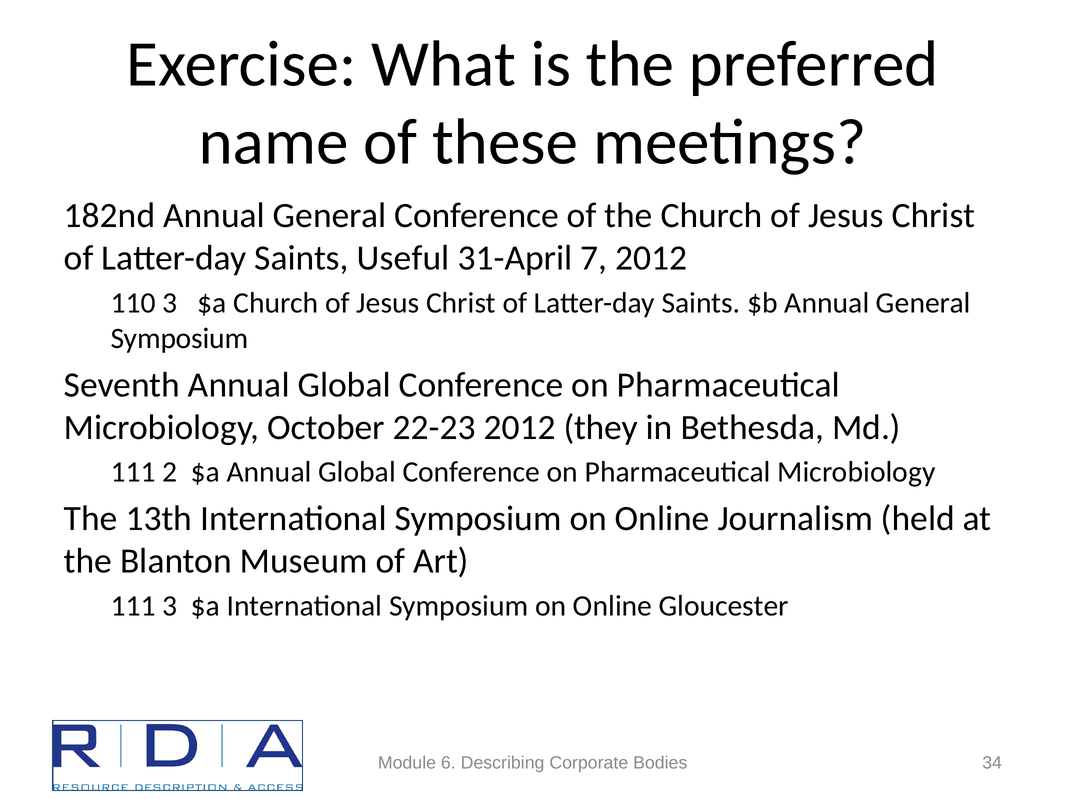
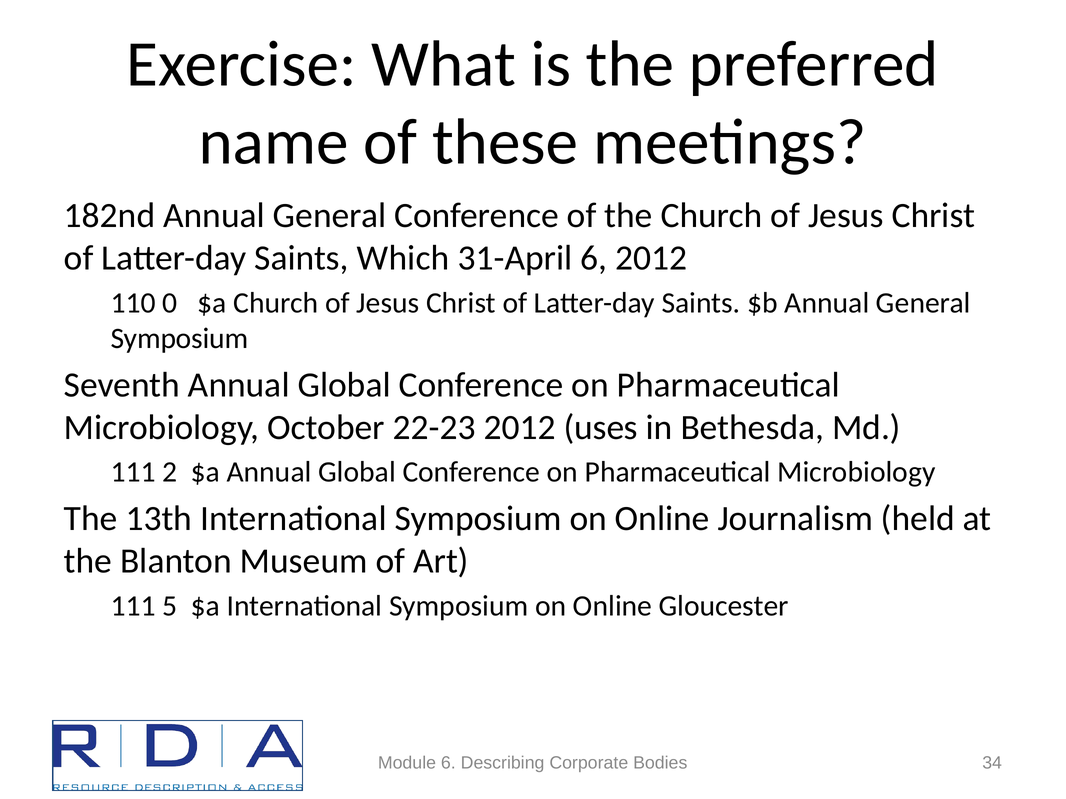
Useful: Useful -> Which (403, 258)
31-April 7: 7 -> 6 (594, 258)
110 3: 3 -> 0 (170, 303)
they: they -> uses (601, 428)
111 3: 3 -> 5 (170, 606)
